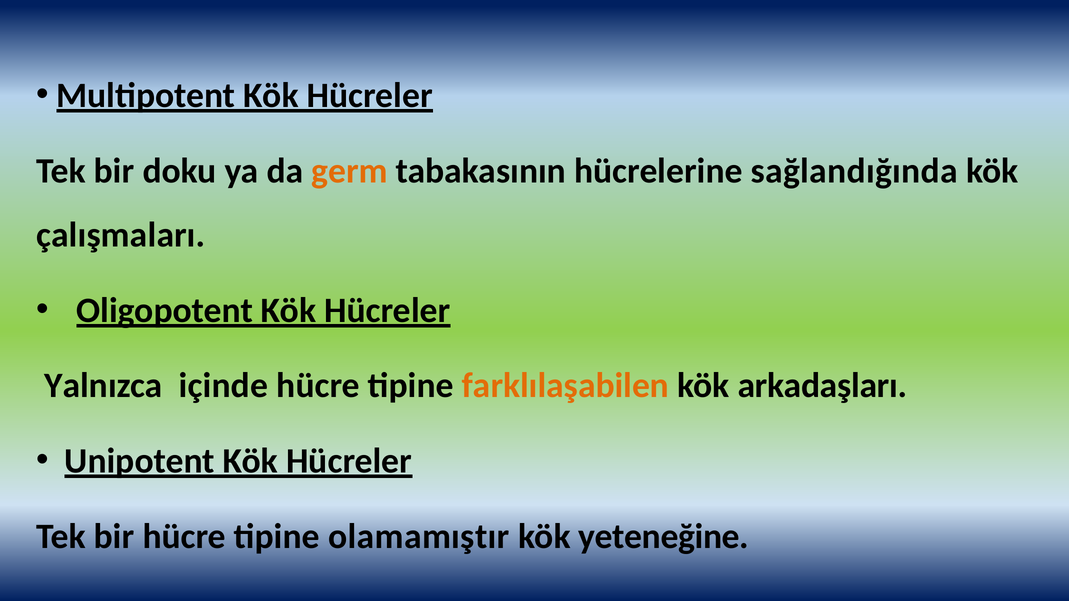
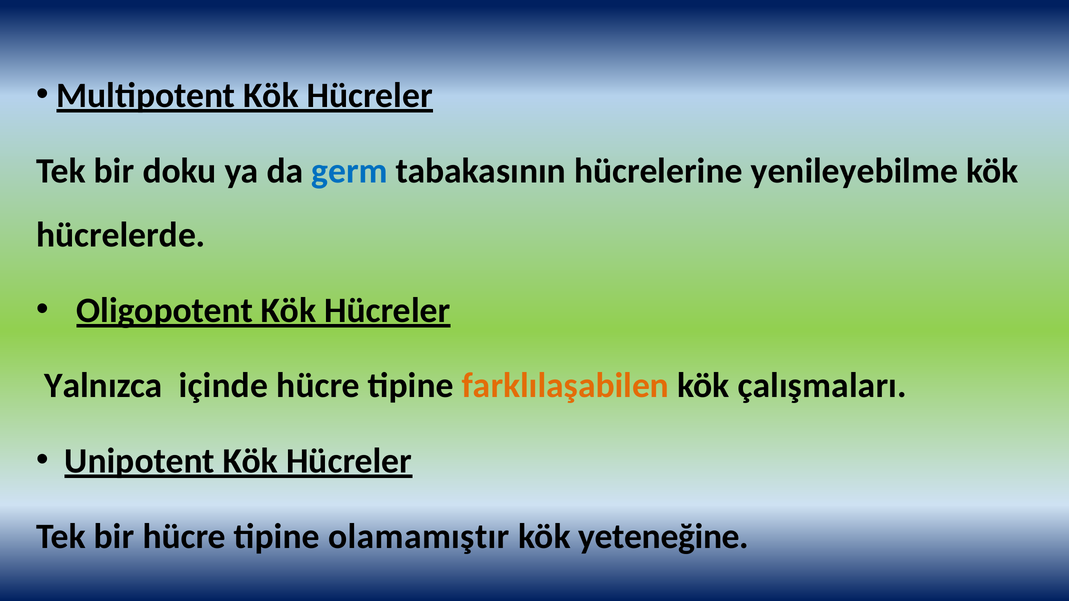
germ colour: orange -> blue (349, 171)
sağlandığında: sağlandığında -> yenileyebilme (854, 171)
çalışmaları: çalışmaları -> hücrelerde (121, 235)
arkadaşları: arkadaşları -> çalışmaları (822, 386)
